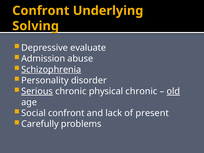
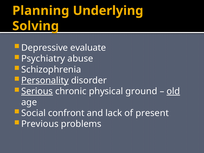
Confront: Confront -> Planning (41, 11)
Admission: Admission -> Psychiatry (43, 59)
Schizophrenia underline: present -> none (51, 70)
Personality underline: none -> present (45, 80)
physical chronic: chronic -> ground (141, 91)
Carefully: Carefully -> Previous (40, 124)
